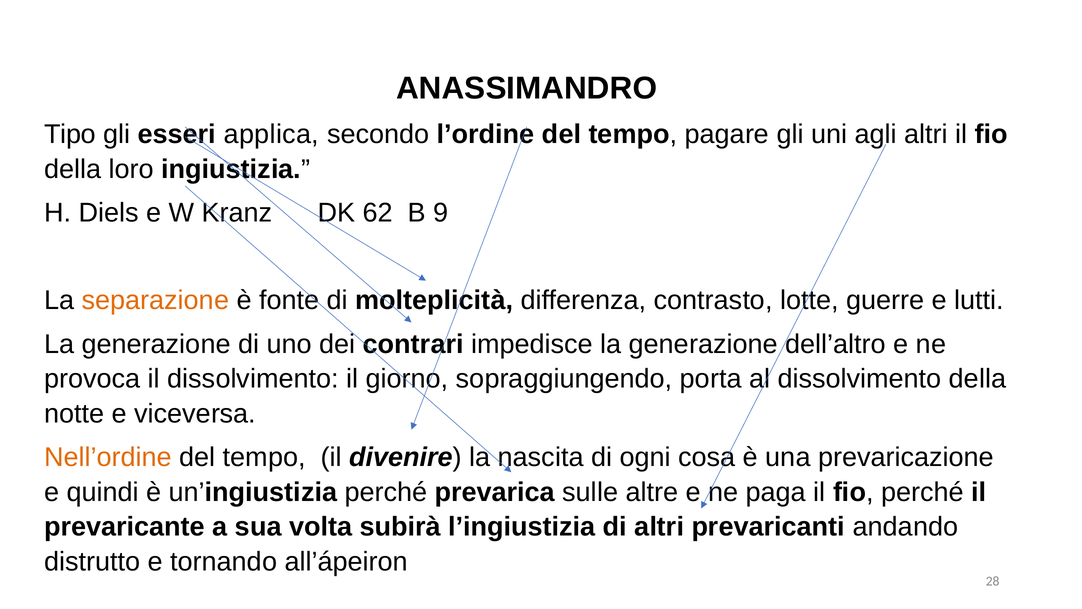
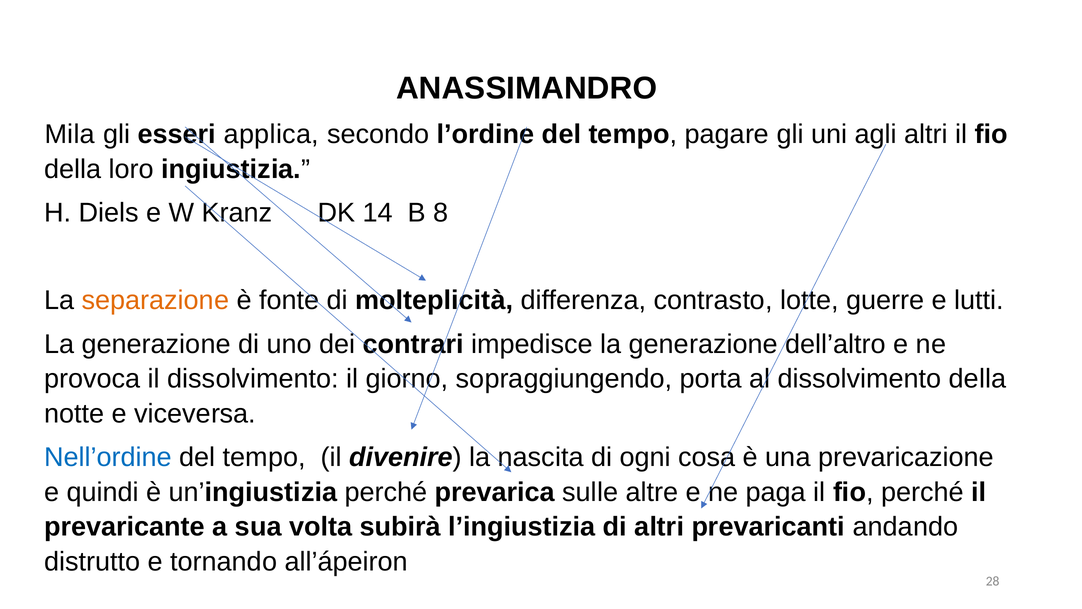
Tipo: Tipo -> Mila (70, 134)
62: 62 -> 14 (378, 213)
9: 9 -> 8 (441, 213)
Nell’ordine colour: orange -> blue (108, 457)
